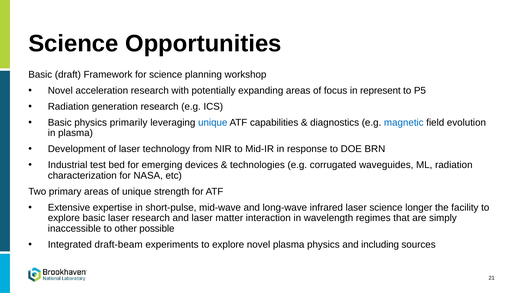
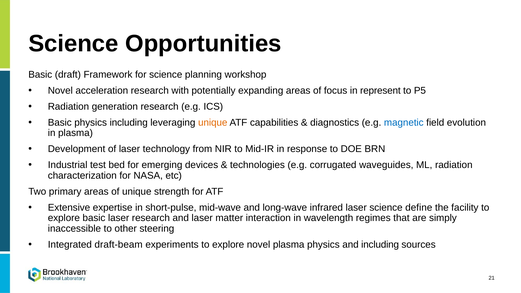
physics primarily: primarily -> including (129, 122)
unique colour: blue -> orange (213, 122)
longer: longer -> define (419, 208)
possible: possible -> steering (157, 229)
